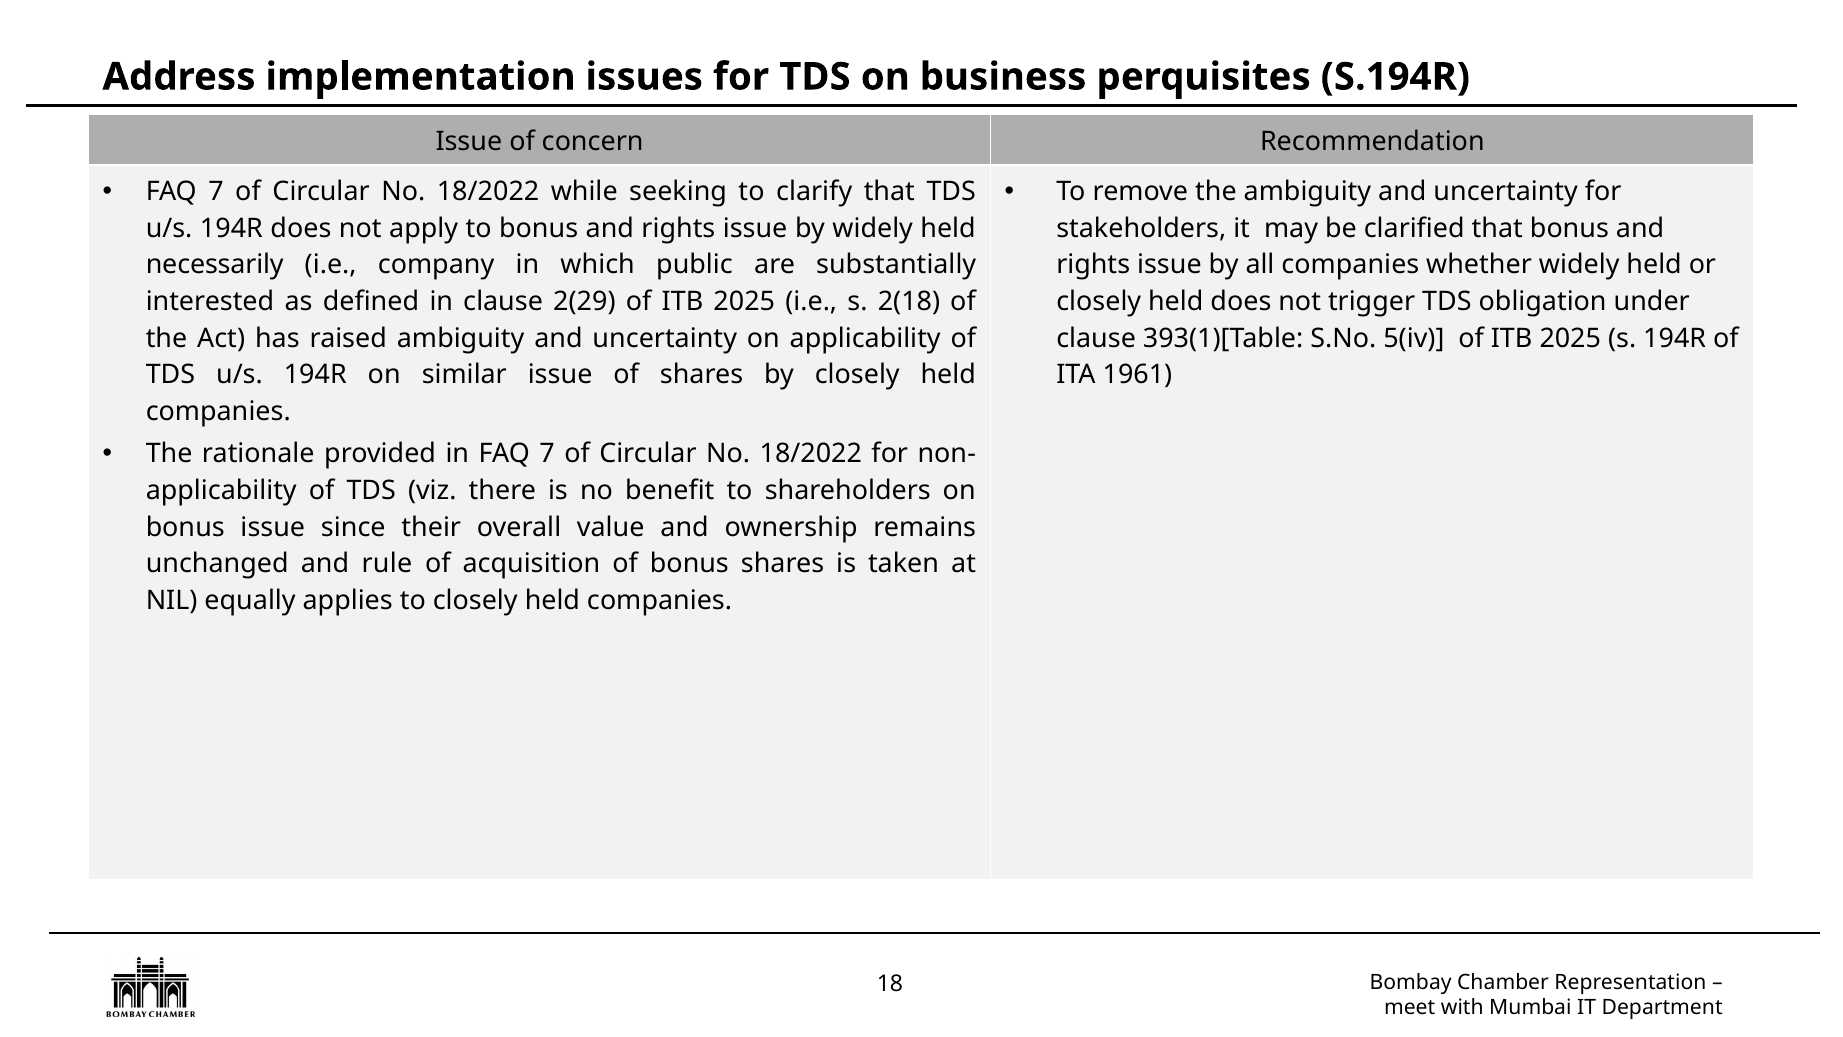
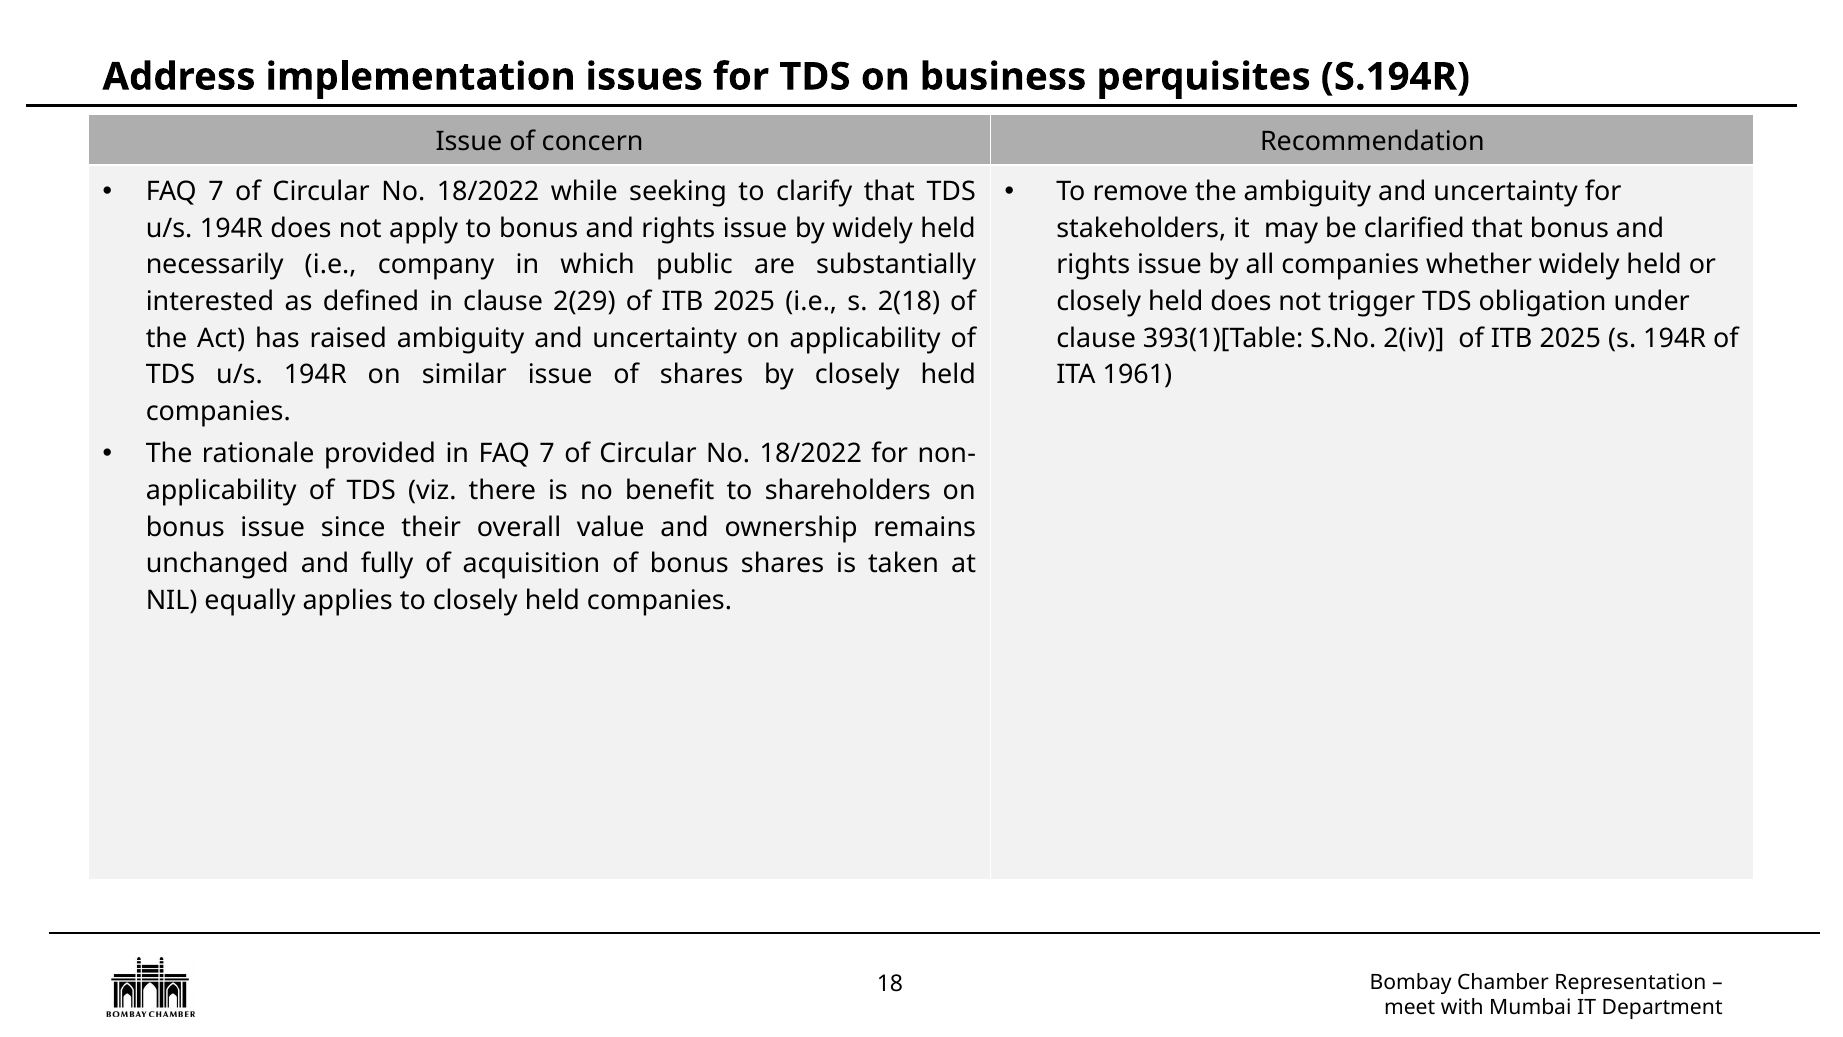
5(iv: 5(iv -> 2(iv (1414, 338)
rule: rule -> fully (387, 564)
